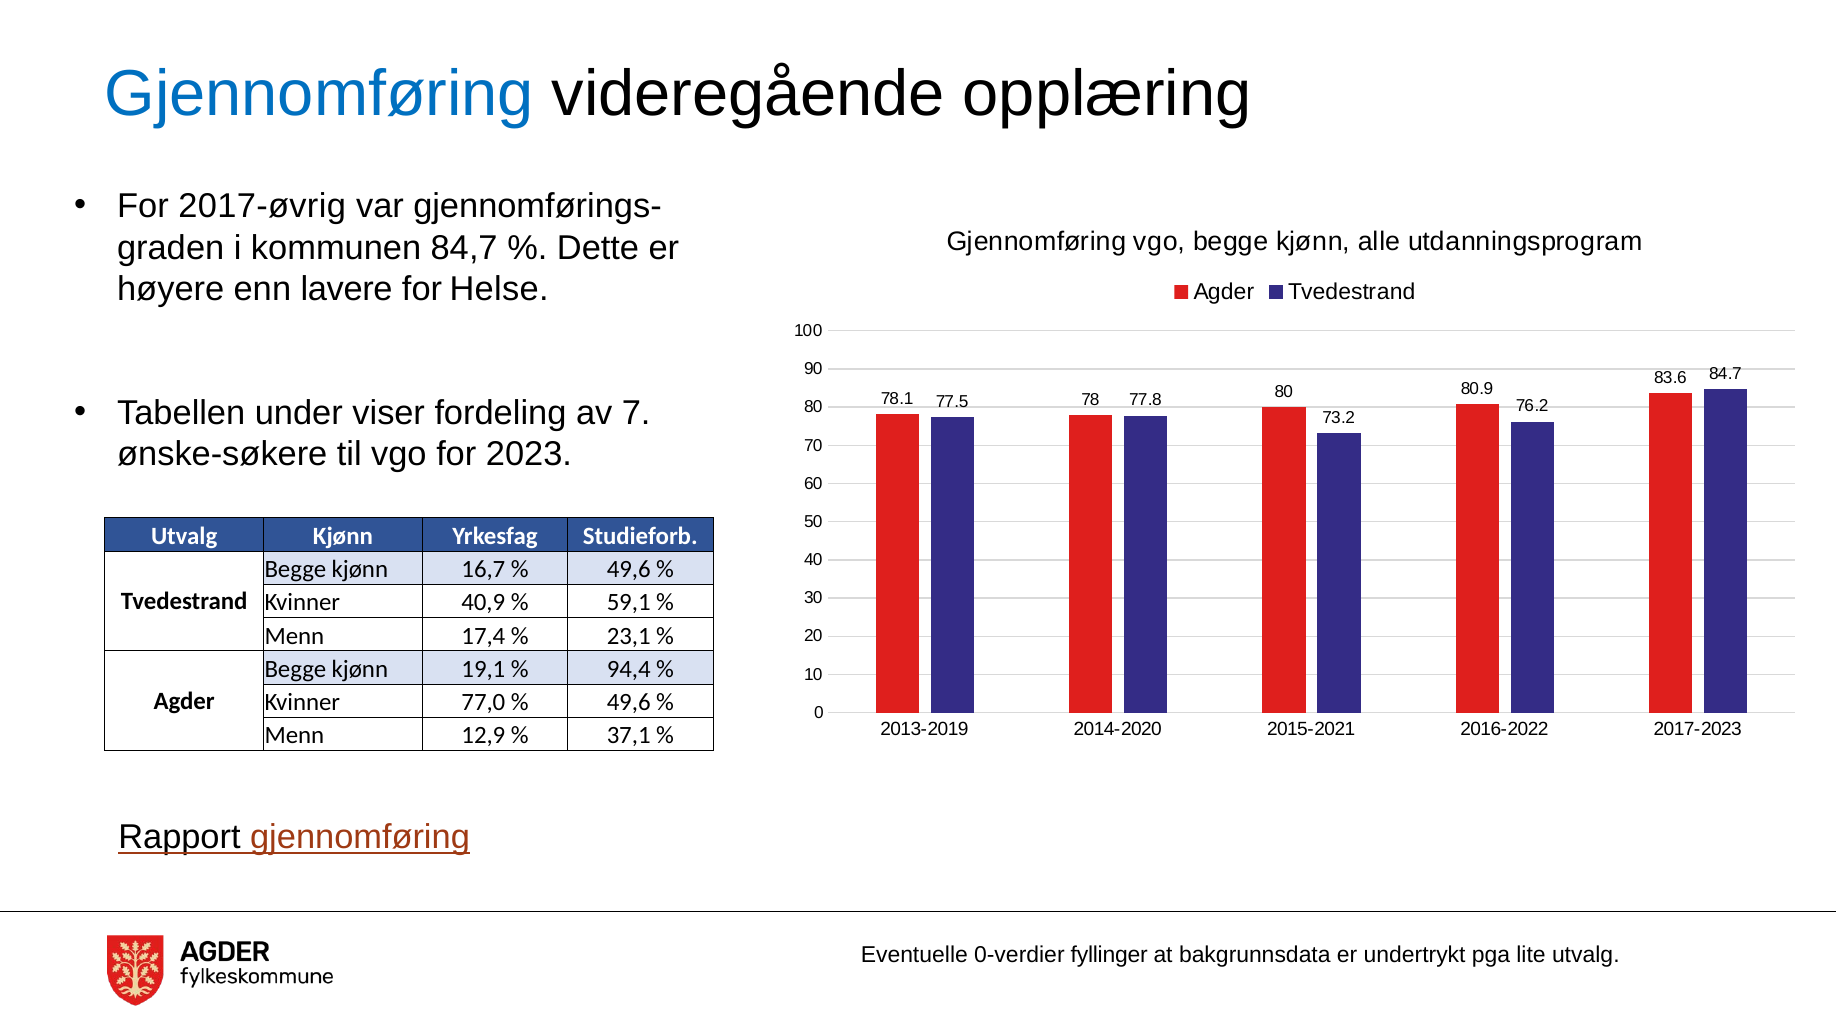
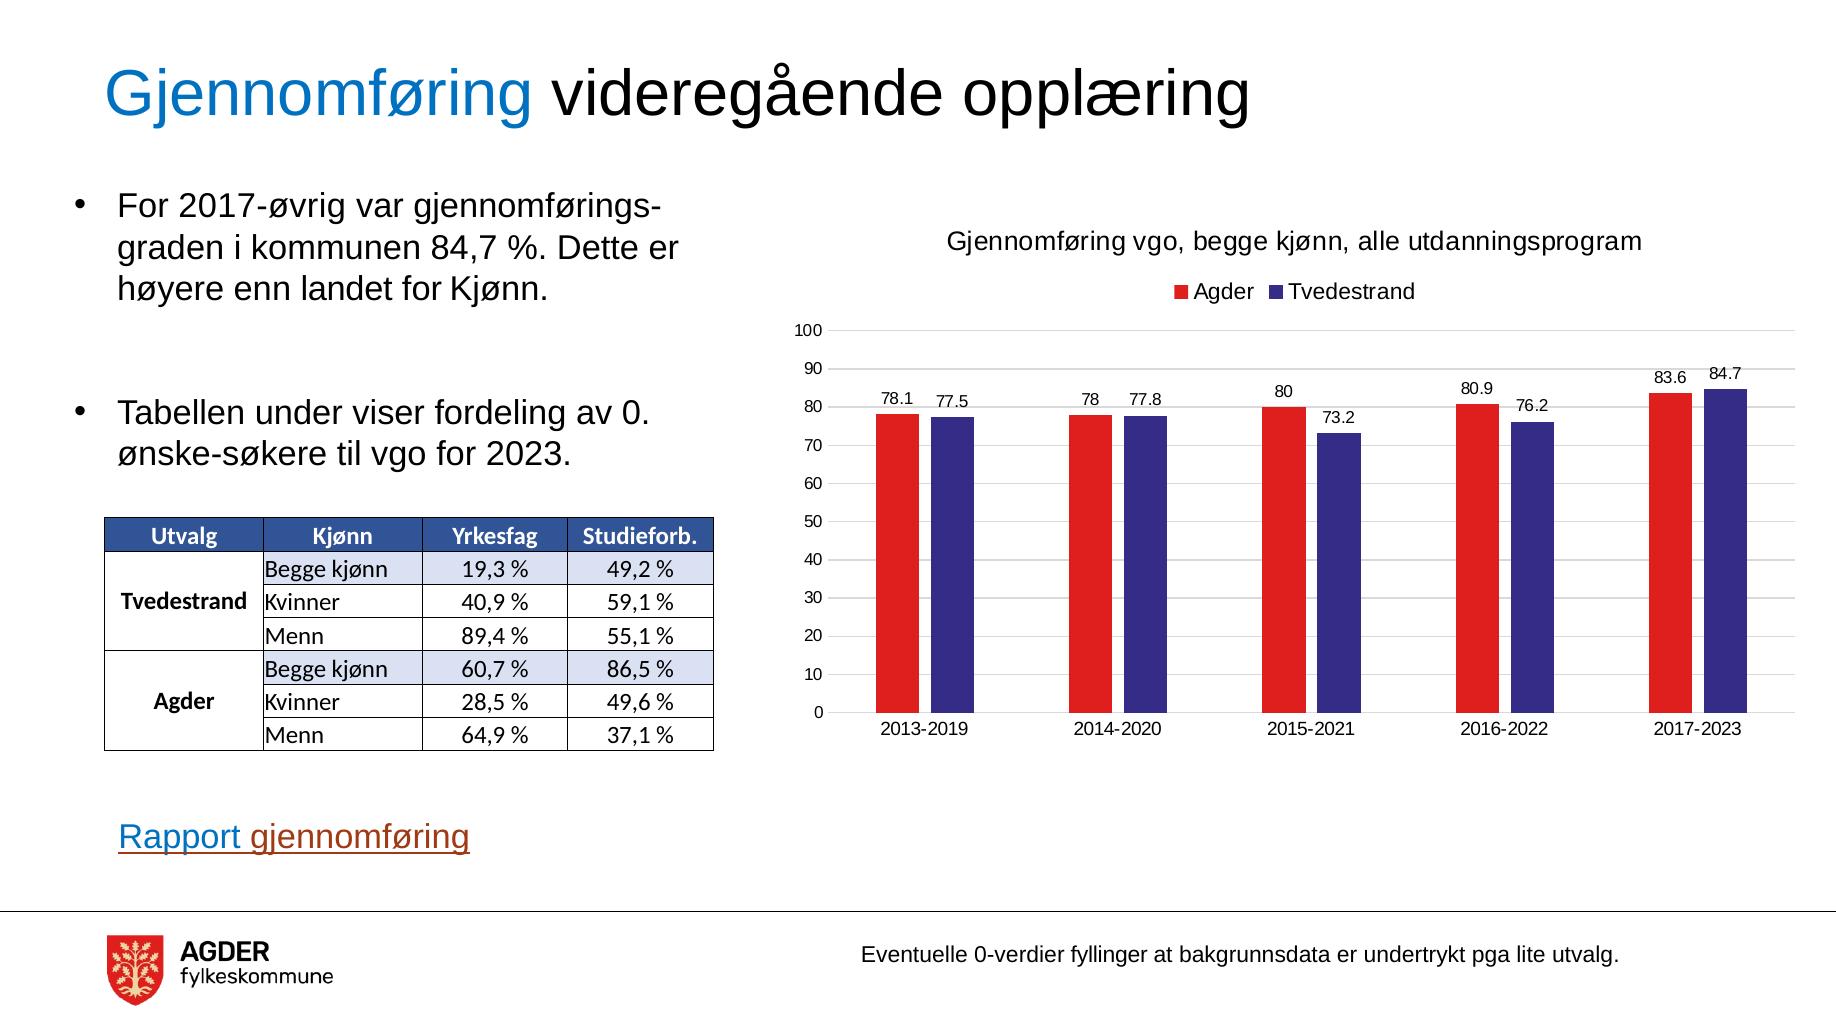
lavere: lavere -> landet (347, 289)
for Helse: Helse -> Kjønn (499, 289)
av 7: 7 -> 0 (636, 413)
16,7: 16,7 -> 19,3 (483, 570)
49,6: 49,6 -> 49,2 (629, 570)
17,4: 17,4 -> 89,4 (483, 636)
23,1: 23,1 -> 55,1 (629, 636)
19,1: 19,1 -> 60,7 (483, 670)
94,4: 94,4 -> 86,5 (629, 670)
77,0: 77,0 -> 28,5 (483, 703)
12,9: 12,9 -> 64,9 (483, 736)
Rapport colour: black -> blue (179, 838)
